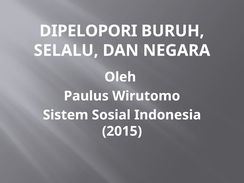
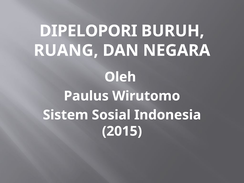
SELALU: SELALU -> RUANG (66, 50)
